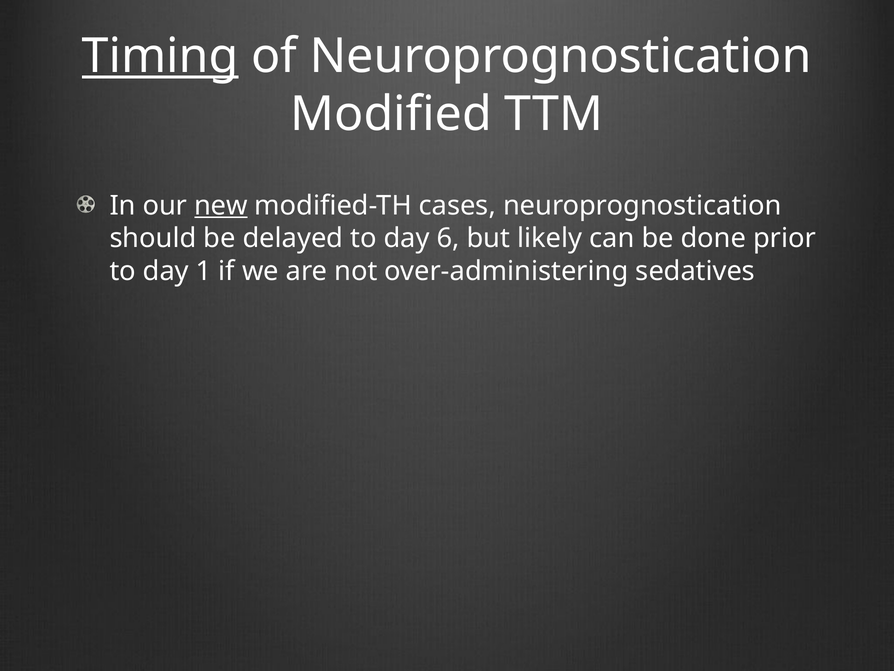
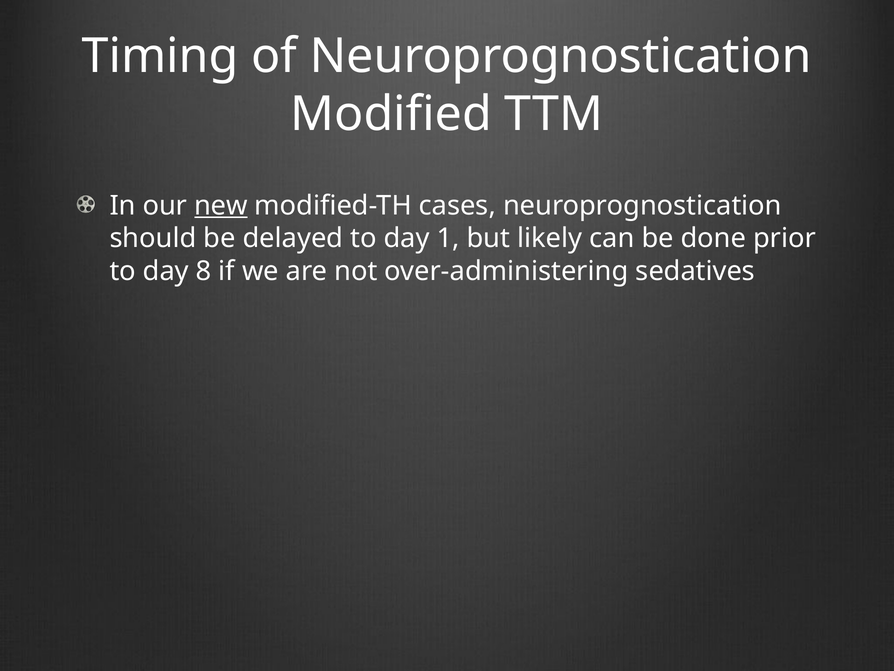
Timing underline: present -> none (160, 56)
6: 6 -> 1 (448, 238)
1: 1 -> 8 (204, 271)
